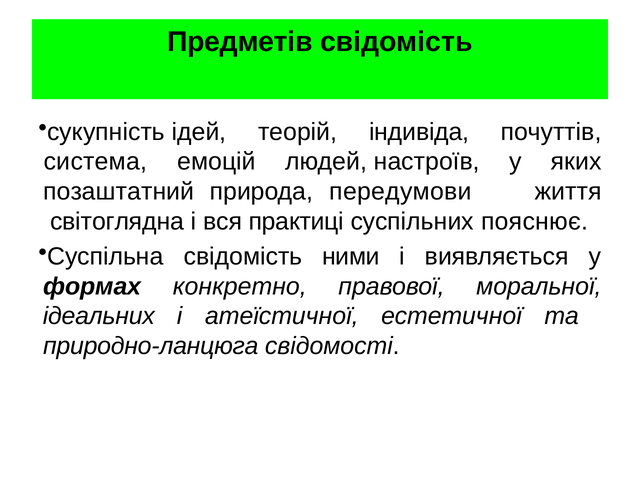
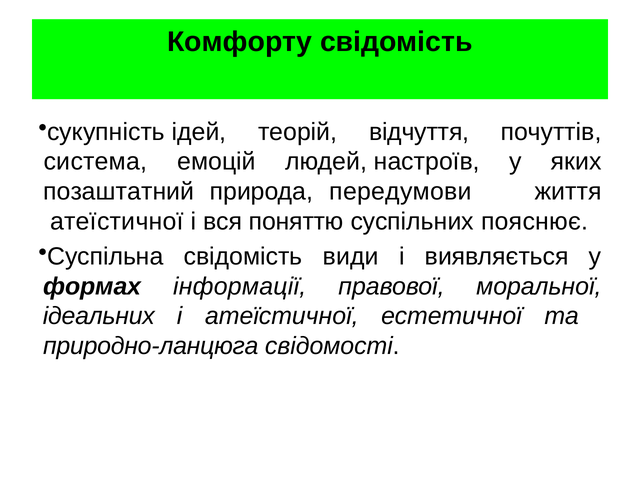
Предметів: Предметів -> Комфорту (240, 42)
індивіда: індивіда -> відчуття (419, 132)
світоглядна: світоглядна -> атеїстичної (117, 222)
практиці: практиці -> поняттю (296, 222)
ними: ними -> види (351, 256)
конкретно: конкретно -> інформації (240, 286)
